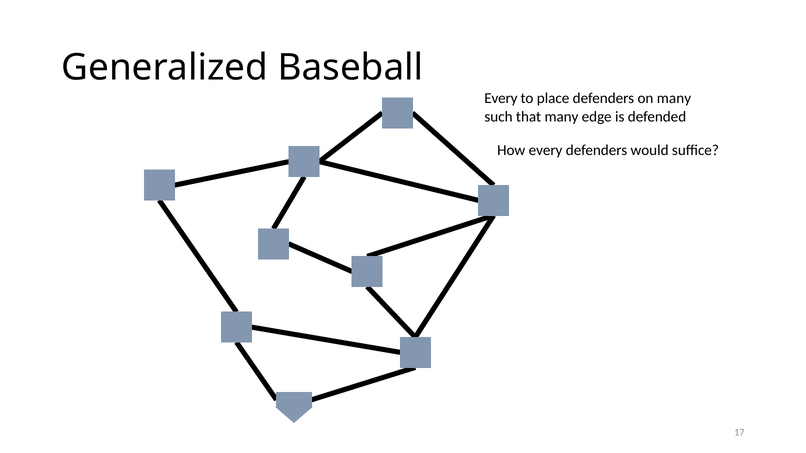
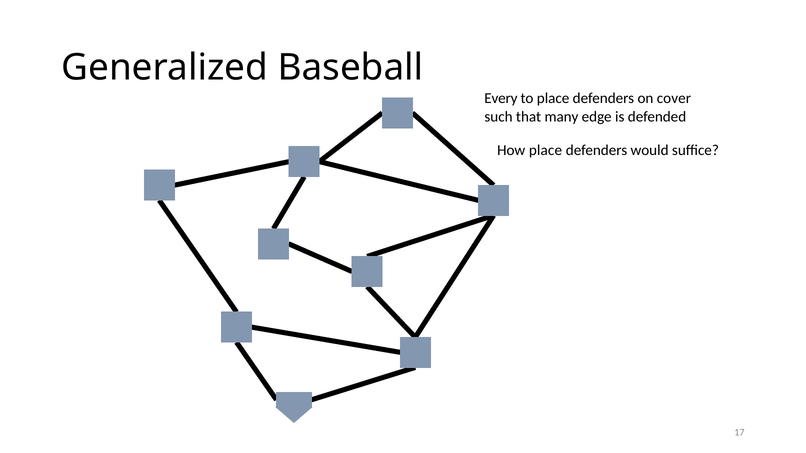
on many: many -> cover (674, 98)
How every: every -> place (545, 150)
